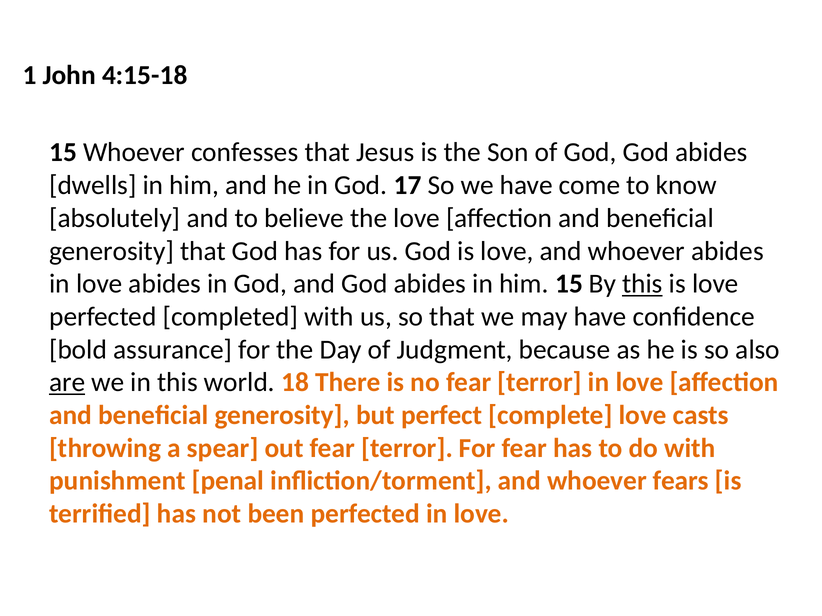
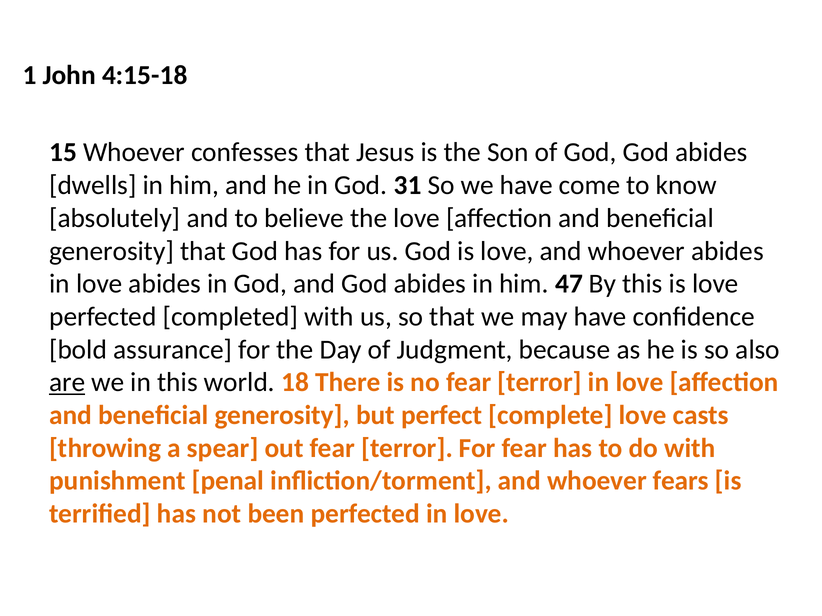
17: 17 -> 31 (408, 185)
him 15: 15 -> 47 (569, 284)
this underline: present -> none (642, 284)
